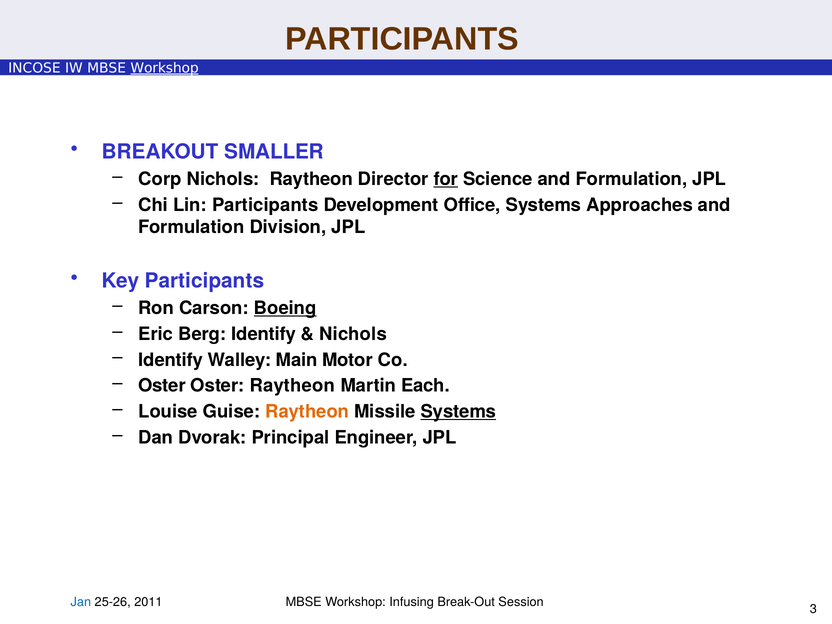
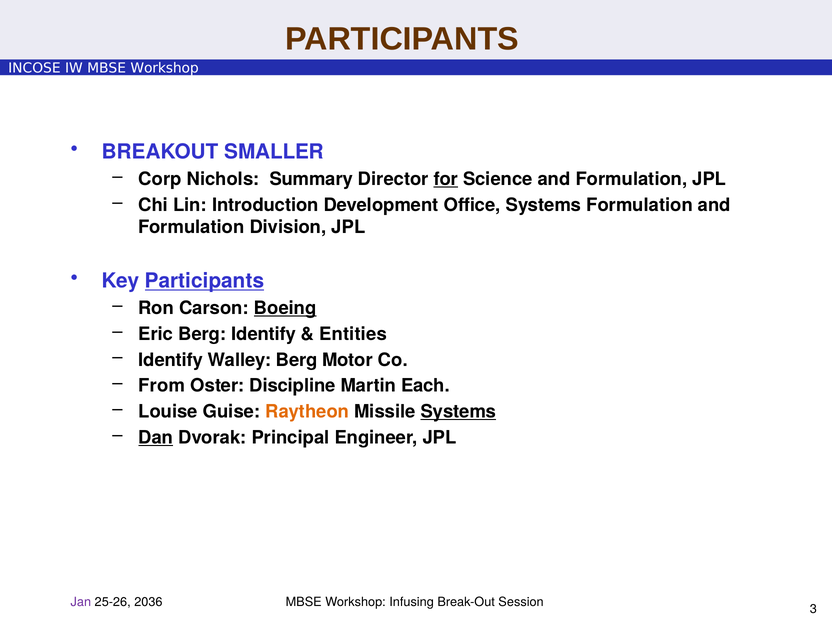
Workshop underline: present -> none (165, 68)
Nichols Raytheon: Raytheon -> Summary (311, 179)
Lin Participants: Participants -> Introduction (265, 205)
Systems Approaches: Approaches -> Formulation (640, 205)
Participants underline: none -> present (205, 281)
Nichols: Nichols -> Entities (353, 334)
Walley Main: Main -> Berg (297, 360)
Oster: Oster -> From (162, 386)
Oster Raytheon: Raytheon -> Discipline (292, 386)
Dan underline: none -> present (156, 438)
Jan colour: blue -> purple (81, 602)
2011: 2011 -> 2036 (148, 602)
